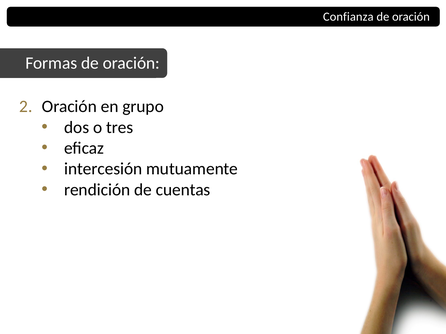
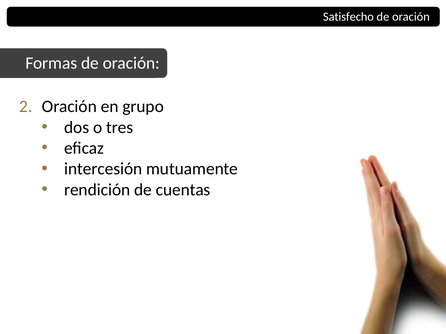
Confianza: Confianza -> Satisfecho (348, 17)
